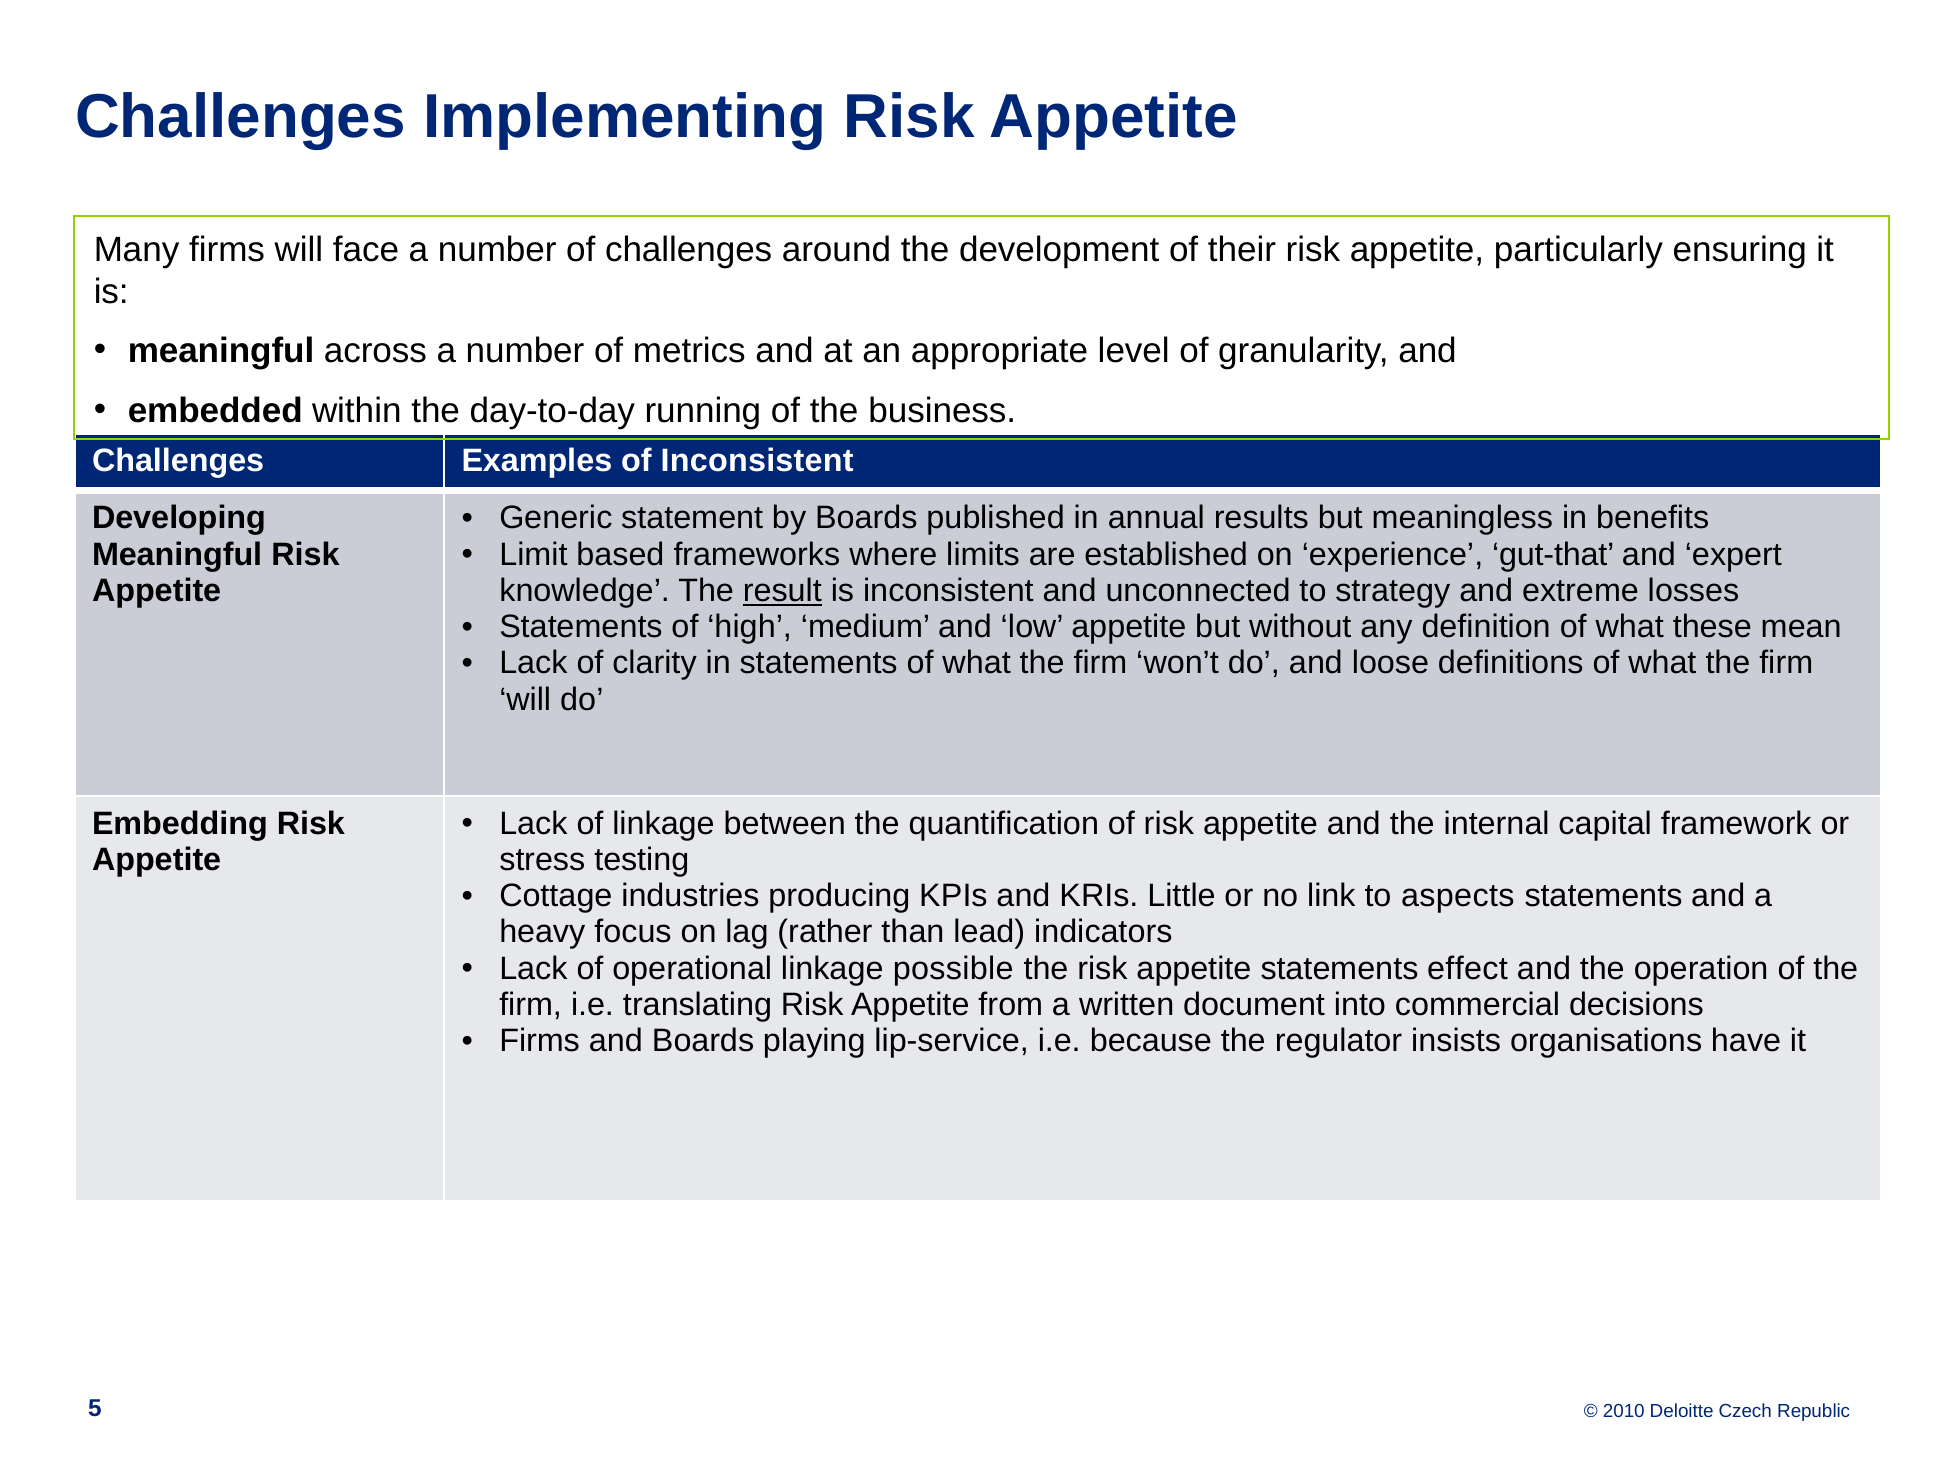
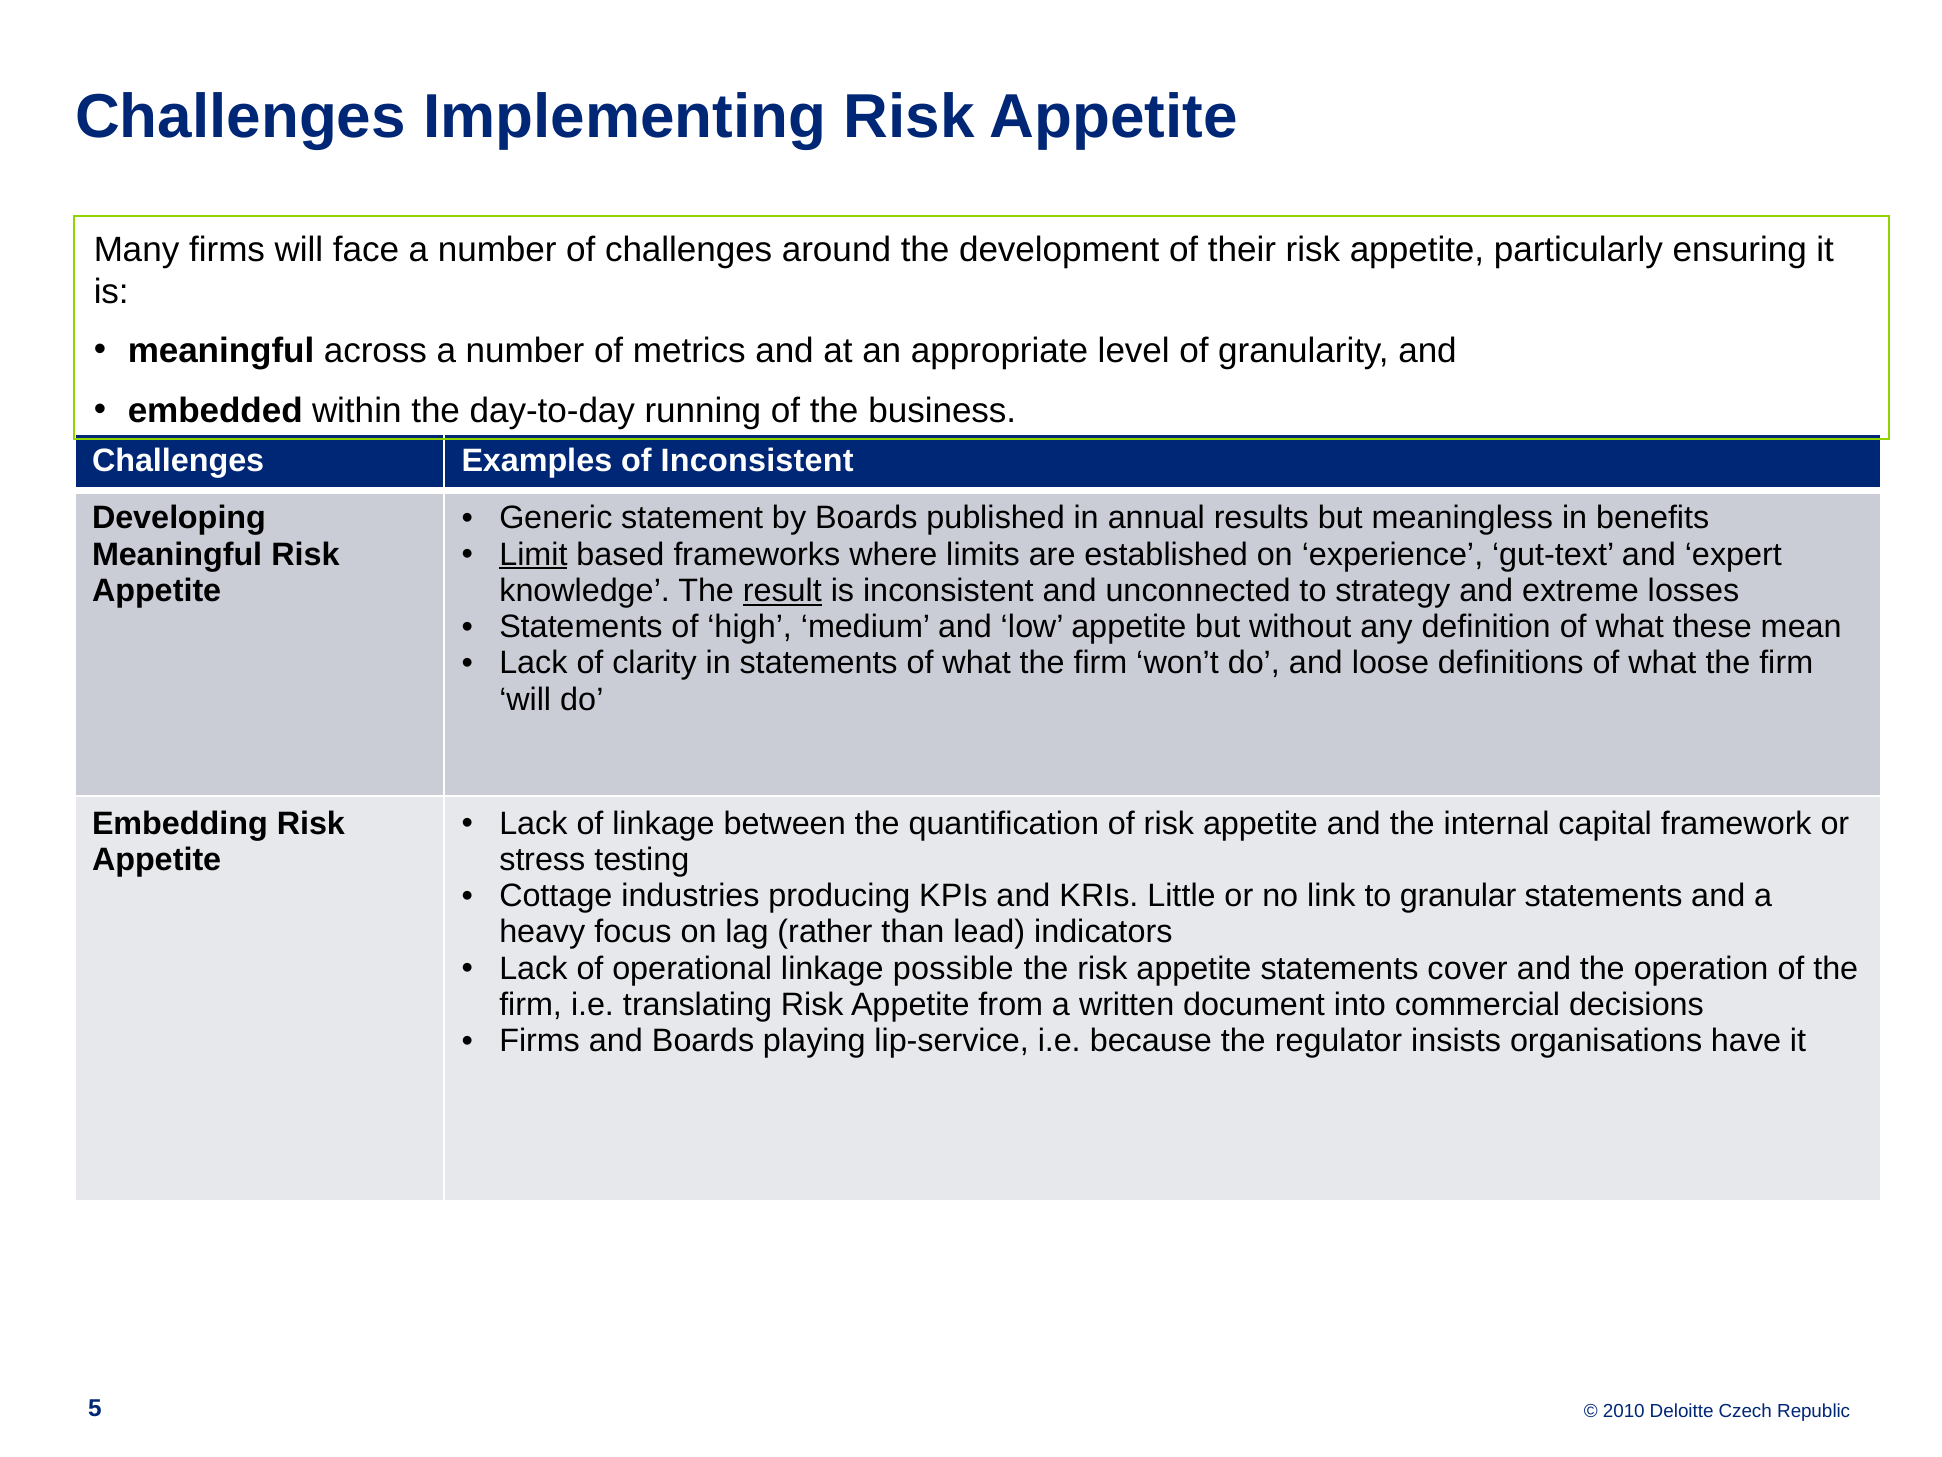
Limit underline: none -> present (533, 554)
gut-that: gut-that -> gut-text (1553, 554)
aspects: aspects -> granular (1458, 896)
effect: effect -> cover (1467, 968)
